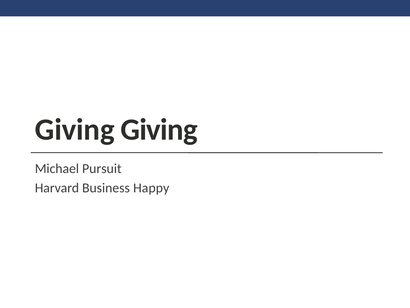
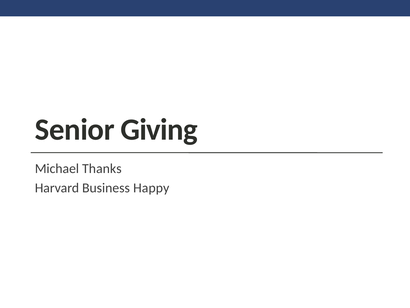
Giving: Giving -> Senior (75, 130)
Pursuit: Pursuit -> Thanks (102, 168)
